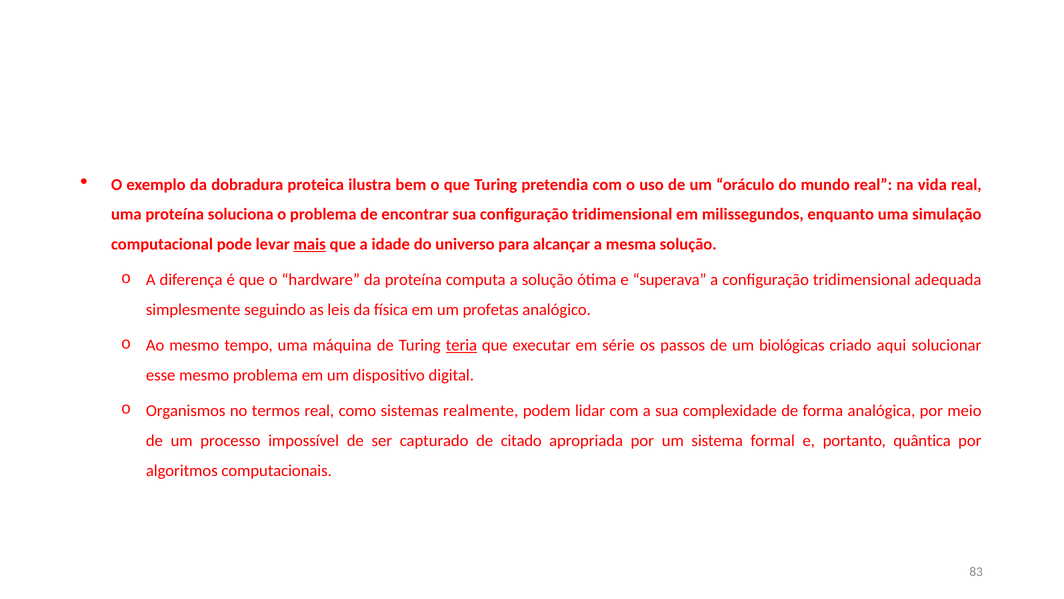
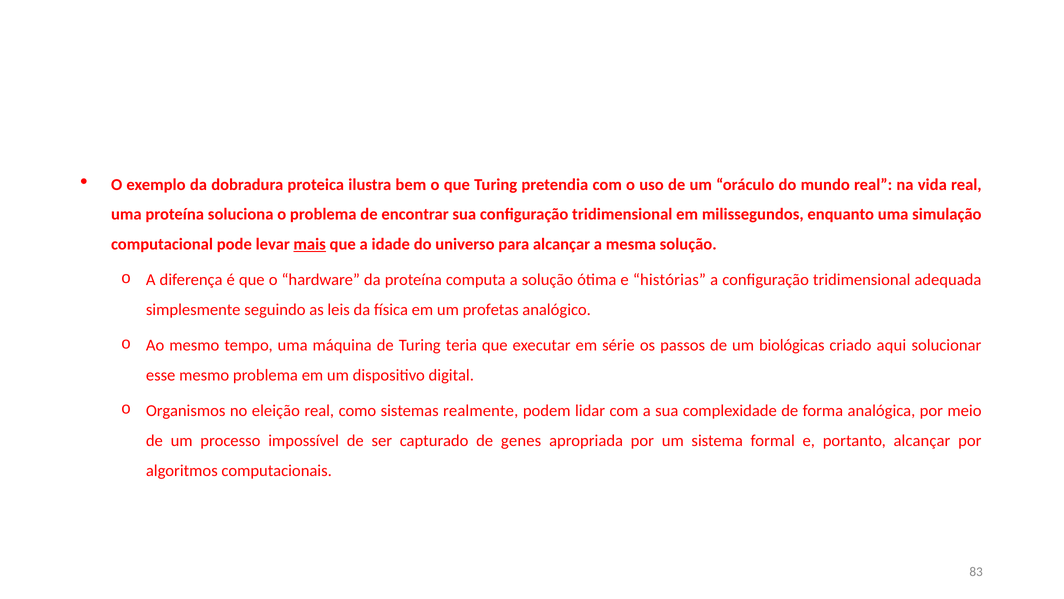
superava: superava -> histórias (669, 280)
teria underline: present -> none (461, 345)
termos: termos -> eleição (276, 410)
citado: citado -> genes (521, 440)
portanto quântica: quântica -> alcançar (922, 440)
